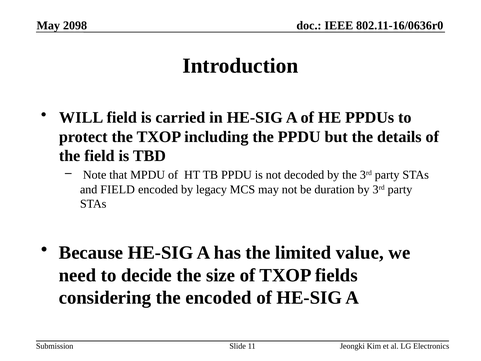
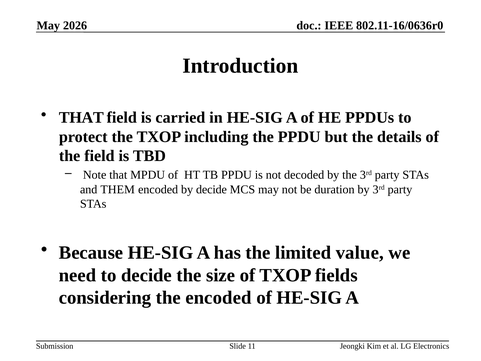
2098: 2098 -> 2026 (75, 26)
WILL: WILL -> THAT (81, 117)
and FIELD: FIELD -> THEM (118, 189)
by legacy: legacy -> decide (211, 189)
